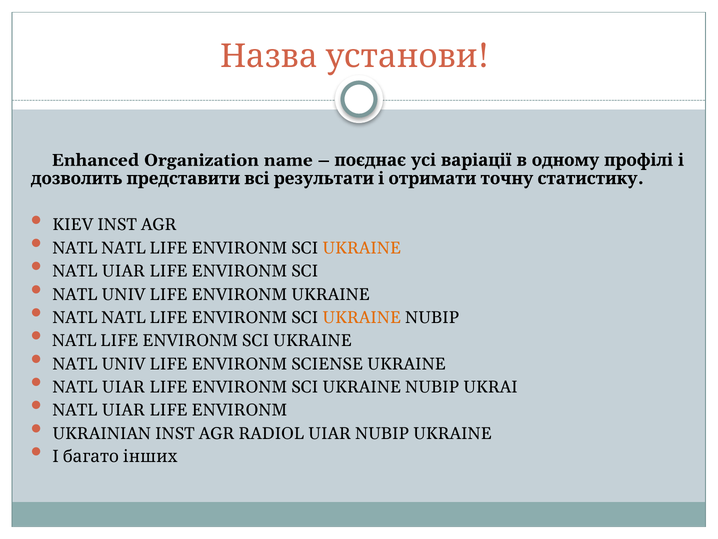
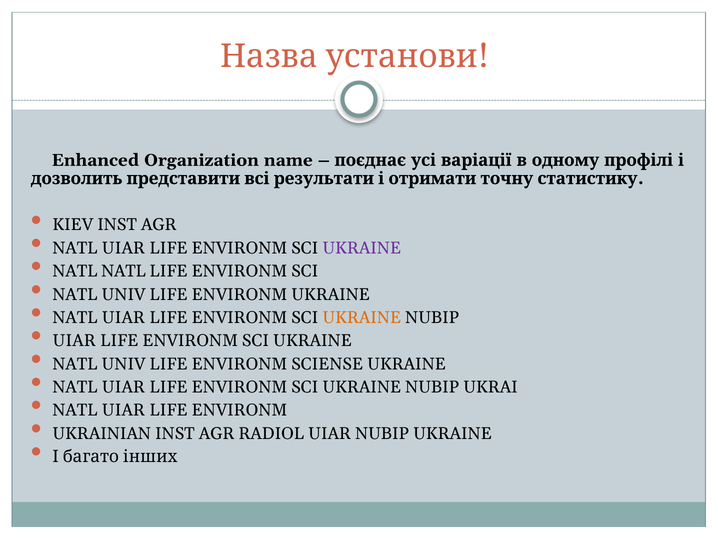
NATL: NATL -> UIAR (123, 248)
UKRAINE colour: orange -> purple (362, 248)
UIAR: UIAR -> NATL (124, 271)
NATL: NATL -> UIAR (123, 317)
NATL: NATL -> UIAR (74, 340)
